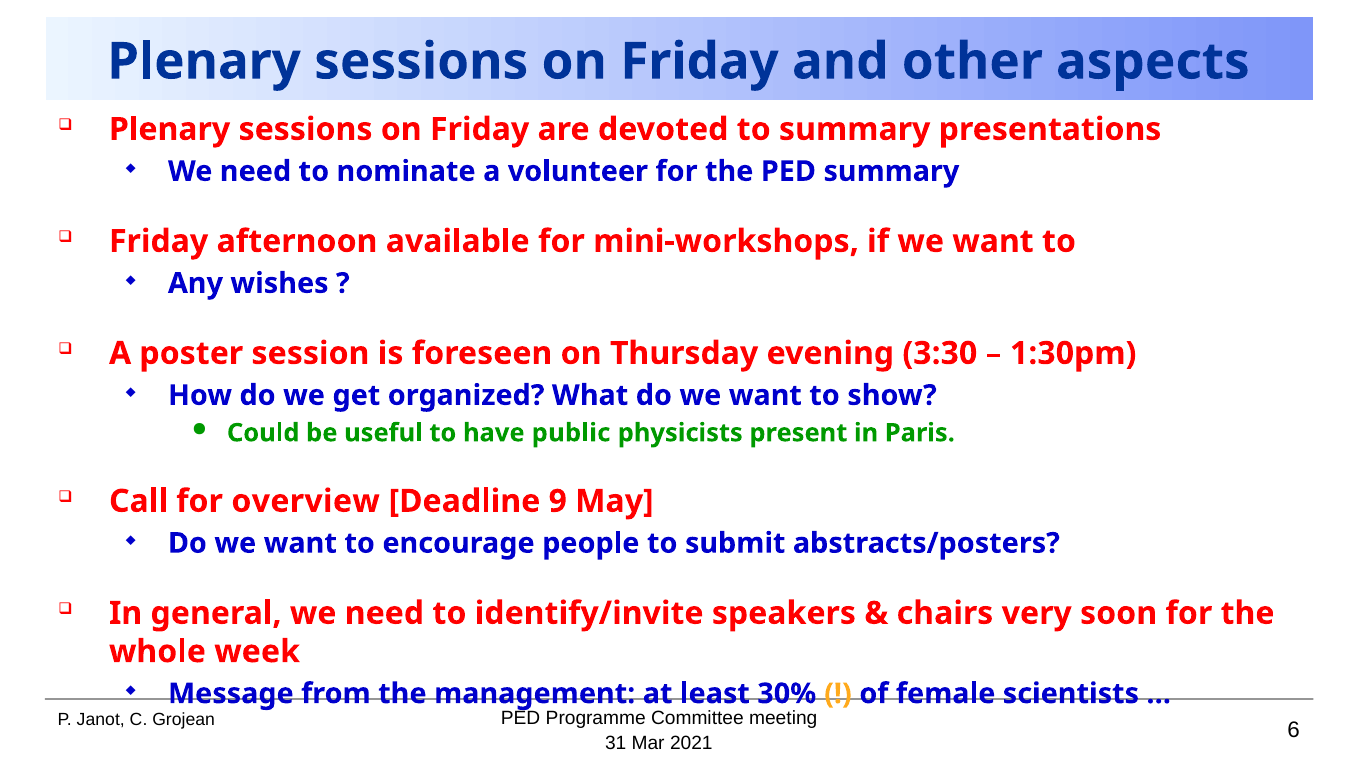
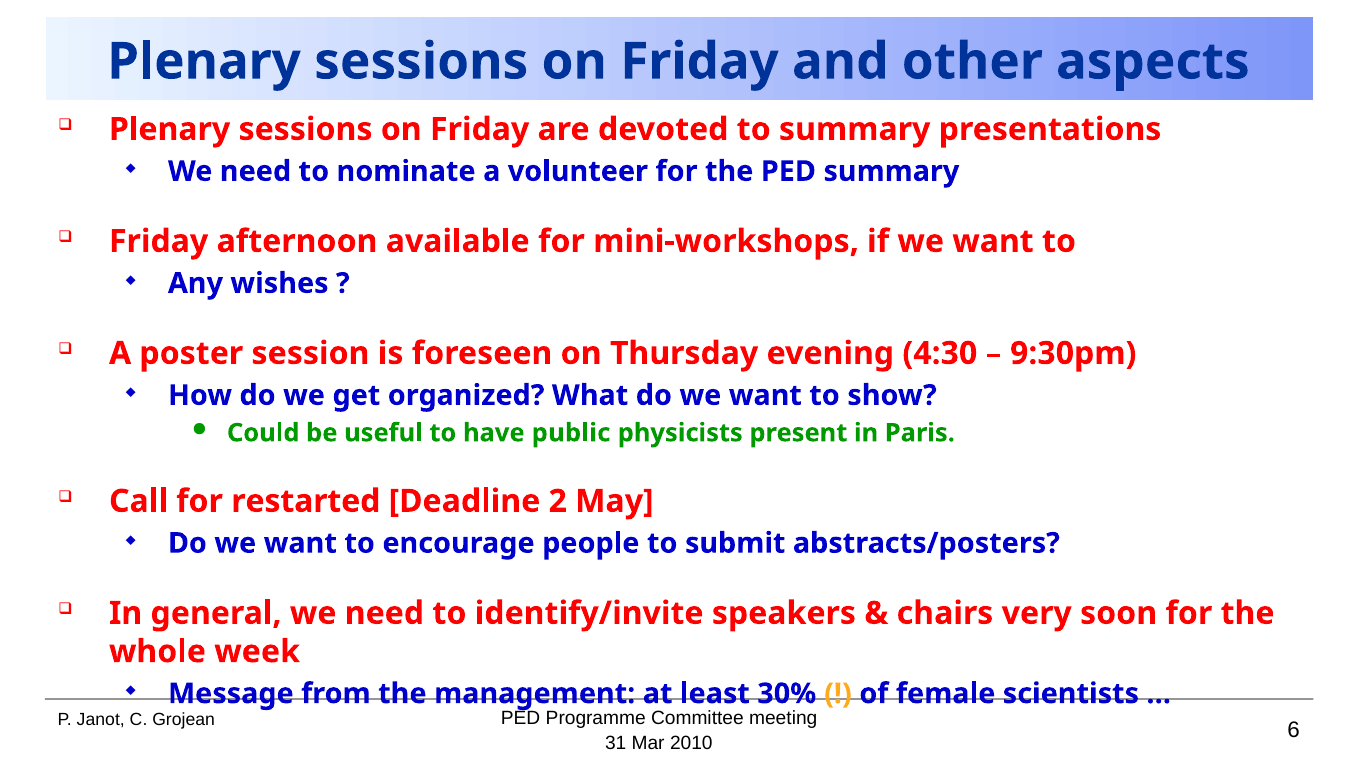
3:30: 3:30 -> 4:30 (940, 353)
1:30pm: 1:30pm -> 9:30pm (1073, 353)
overview: overview -> restarted (306, 501)
9: 9 -> 2 (558, 501)
2021: 2021 -> 2010 (691, 743)
